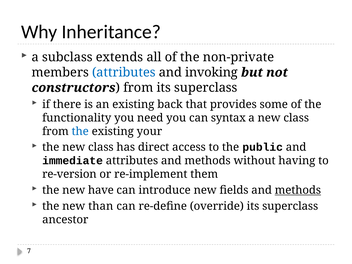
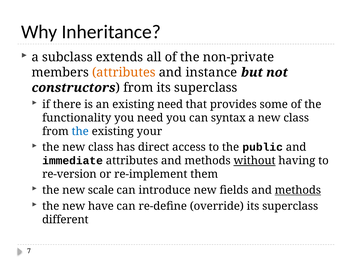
attributes colour: blue -> orange (124, 72)
invoking: invoking -> instance (211, 72)
existing back: back -> need (170, 104)
without underline: none -> present (255, 161)
have: have -> scale (101, 190)
than: than -> have (101, 206)
ancestor: ancestor -> different (65, 220)
